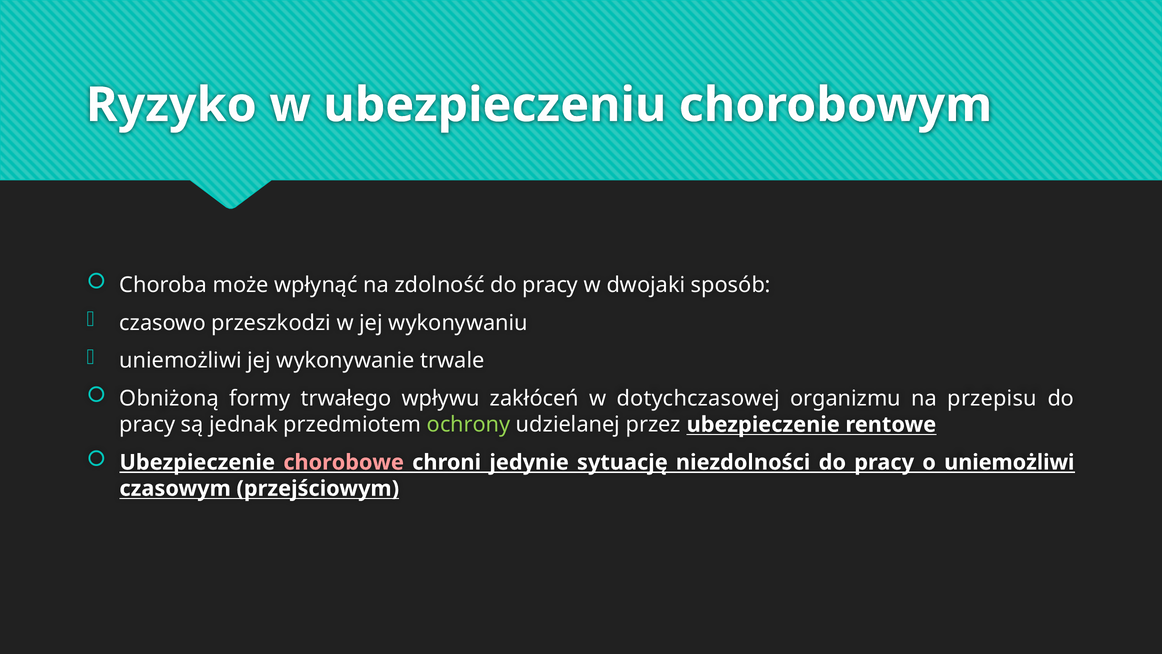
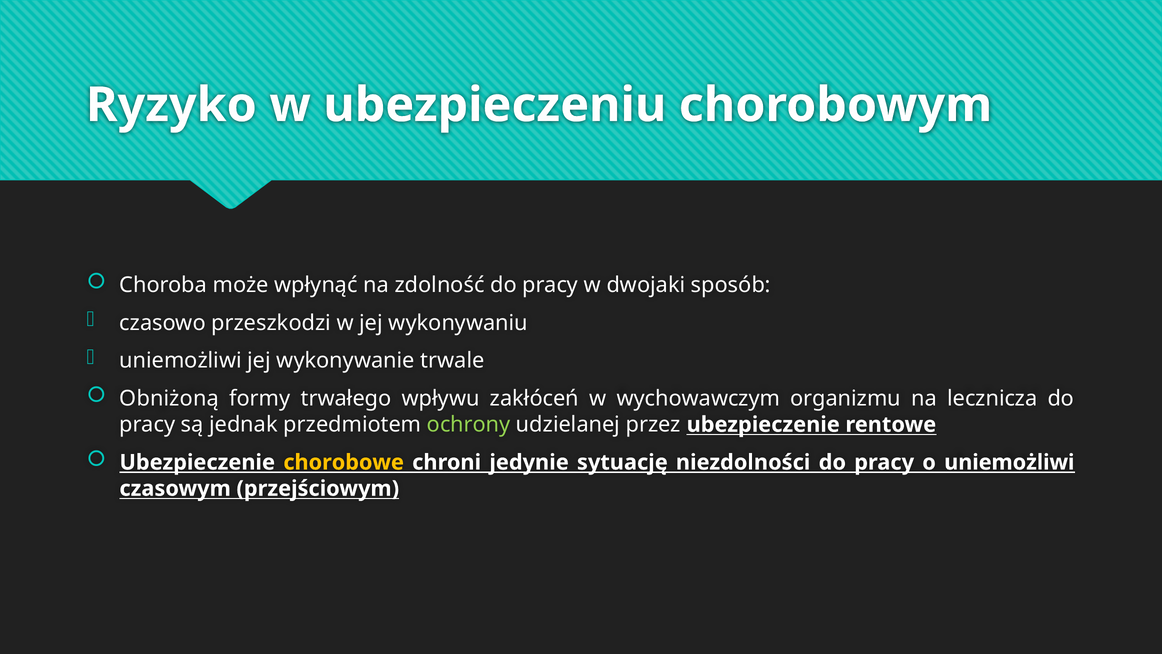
dotychczasowej: dotychczasowej -> wychowawczym (698, 398)
przepisu: przepisu -> lecznicza (992, 398)
chorobowe colour: pink -> yellow (344, 462)
